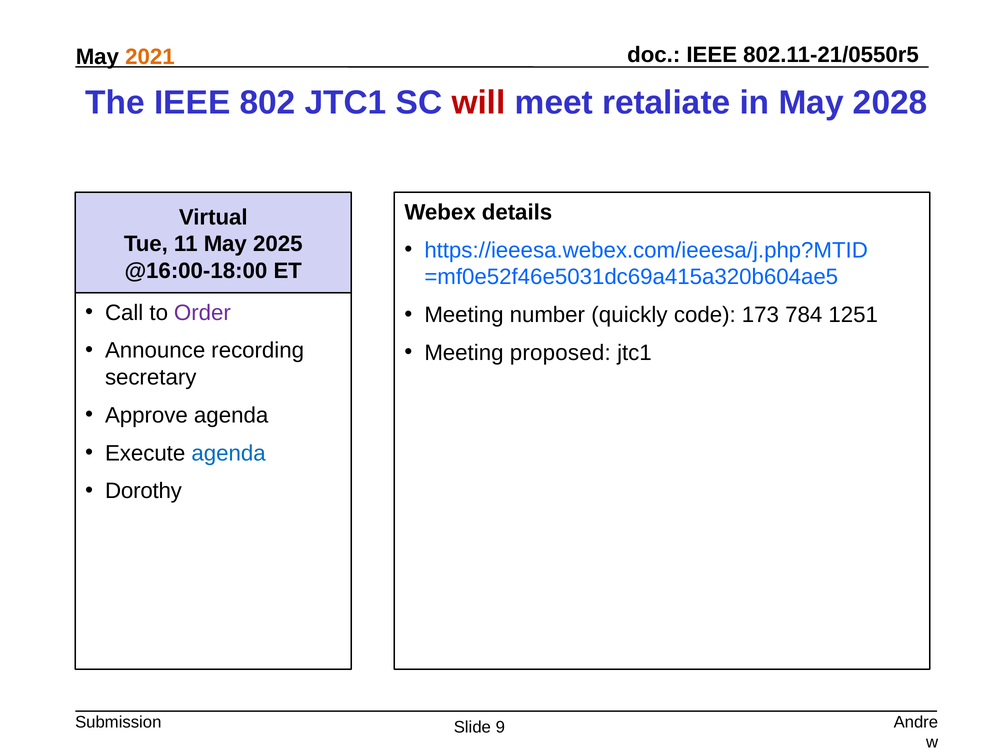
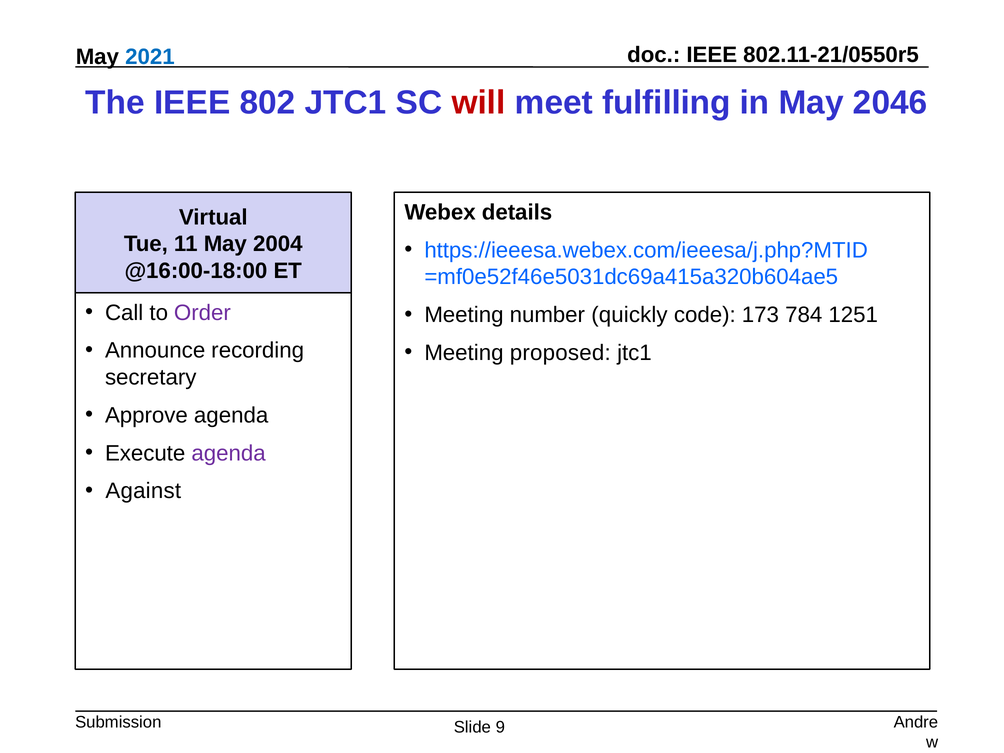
2021 colour: orange -> blue (150, 57)
retaliate: retaliate -> fulfilling (666, 103)
2028: 2028 -> 2046 (890, 103)
2025: 2025 -> 2004 (278, 244)
agenda colour: blue -> purple (229, 453)
Dorothy: Dorothy -> Against (143, 491)
